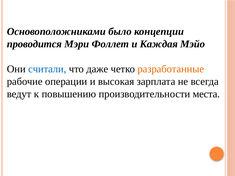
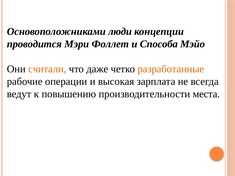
было: было -> люди (120, 31)
Каждая: Каждая -> Способа (159, 44)
считали colour: blue -> orange (47, 69)
